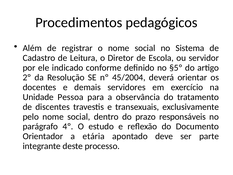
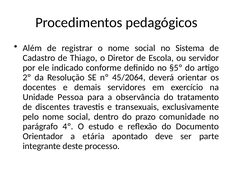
Leitura: Leitura -> Thiago (84, 58)
45/2004: 45/2004 -> 45/2064 (129, 77)
responsáveis: responsáveis -> comunidade (182, 117)
